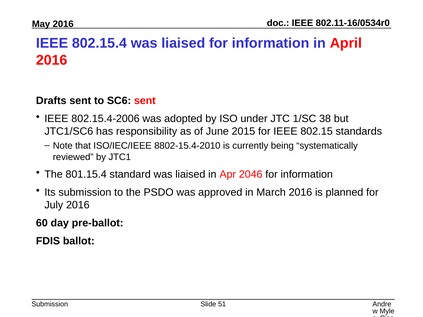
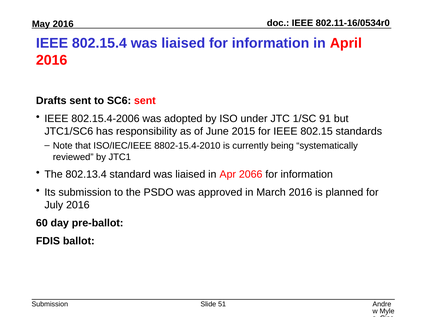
38: 38 -> 91 (325, 119)
801.15.4: 801.15.4 -> 802.13.4 (86, 174)
2046: 2046 -> 2066 (251, 174)
